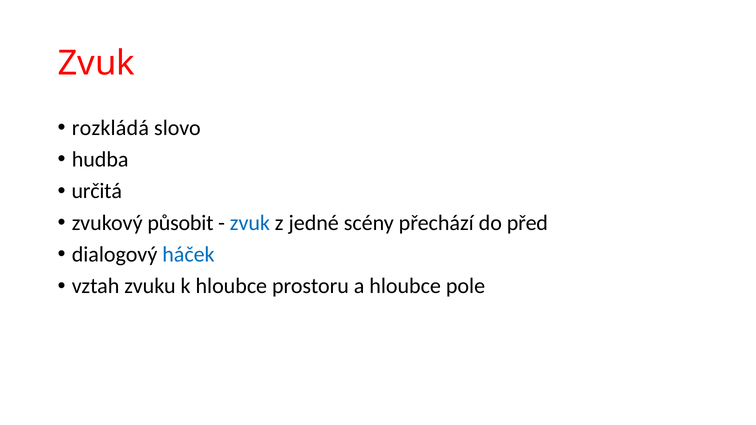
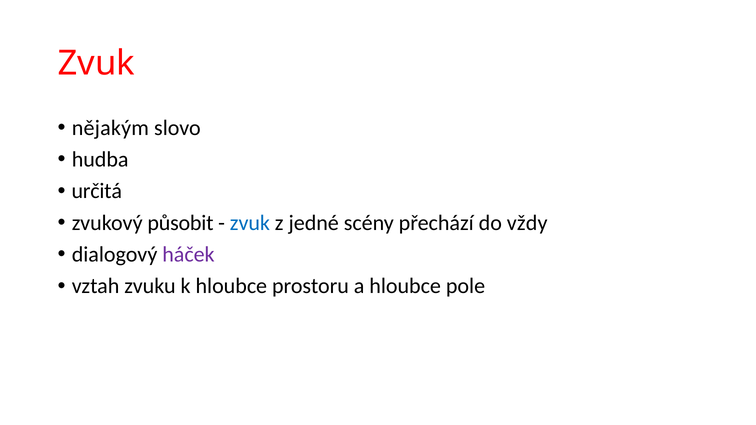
rozkládá: rozkládá -> nějakým (110, 128)
před: před -> vždy (527, 223)
háček colour: blue -> purple (188, 255)
